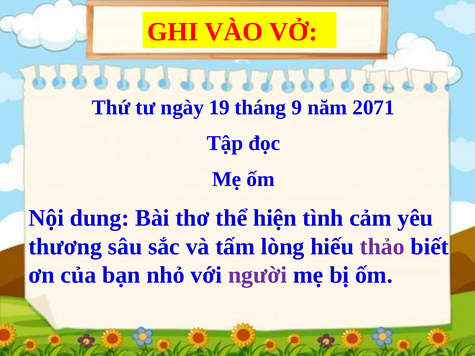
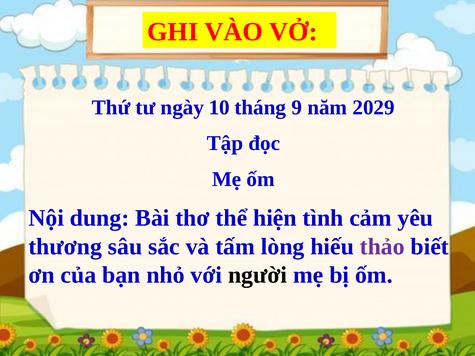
19: 19 -> 10 (219, 108)
2071: 2071 -> 2029 (374, 108)
người colour: purple -> black (258, 275)
